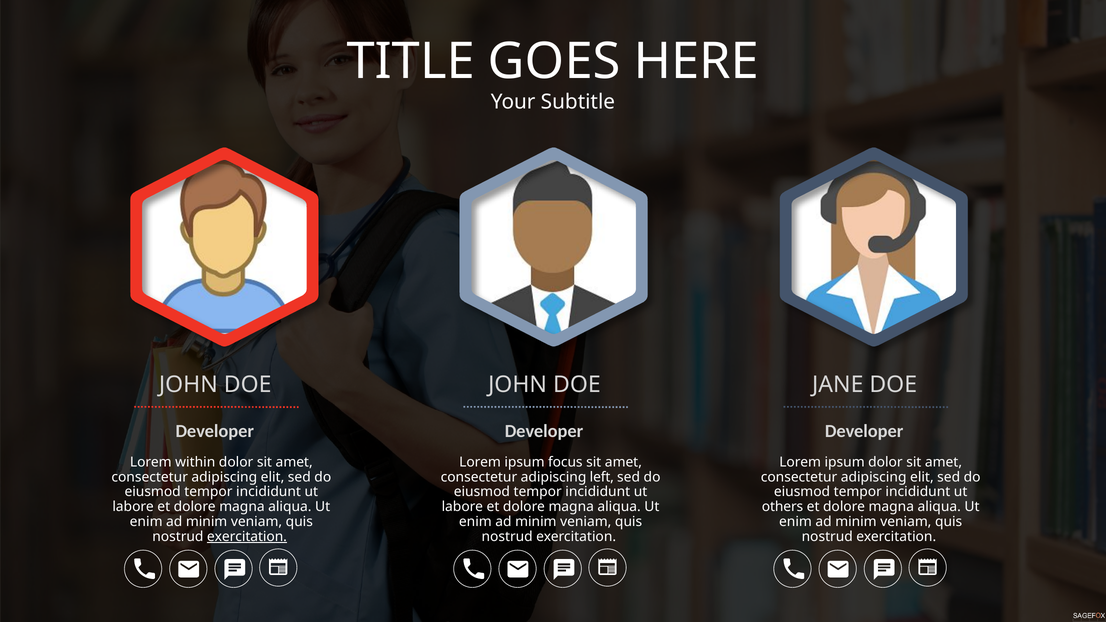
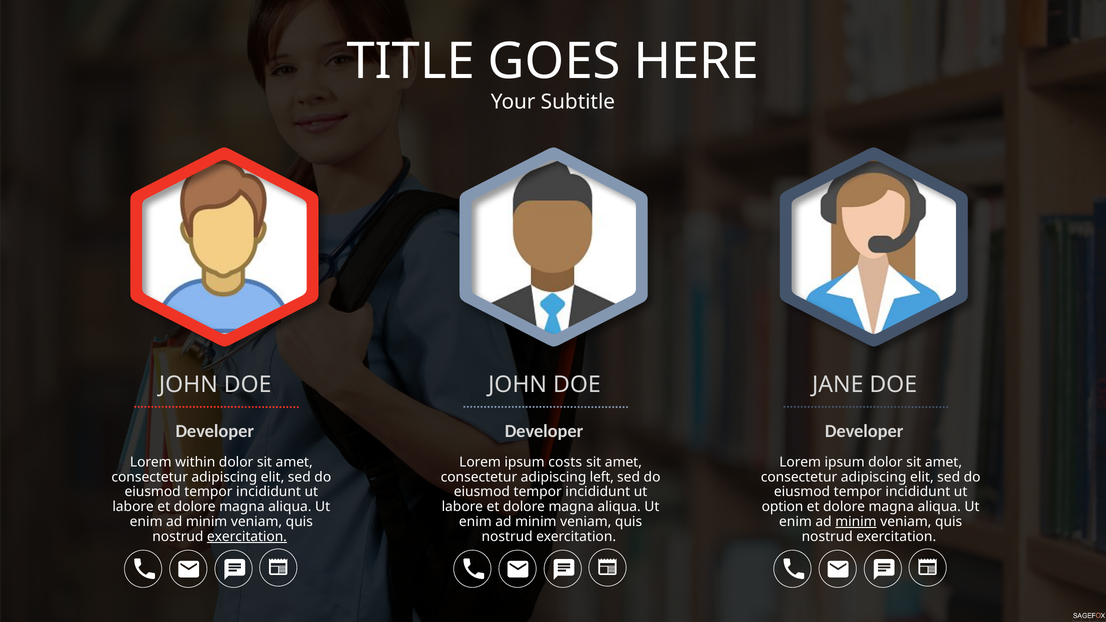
focus: focus -> costs (565, 462)
others: others -> option (783, 507)
minim underline: none -> present (856, 522)
